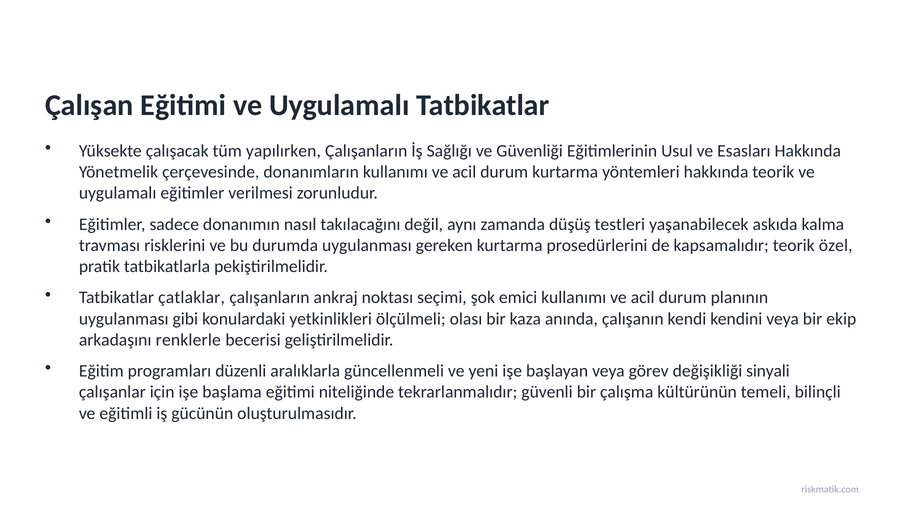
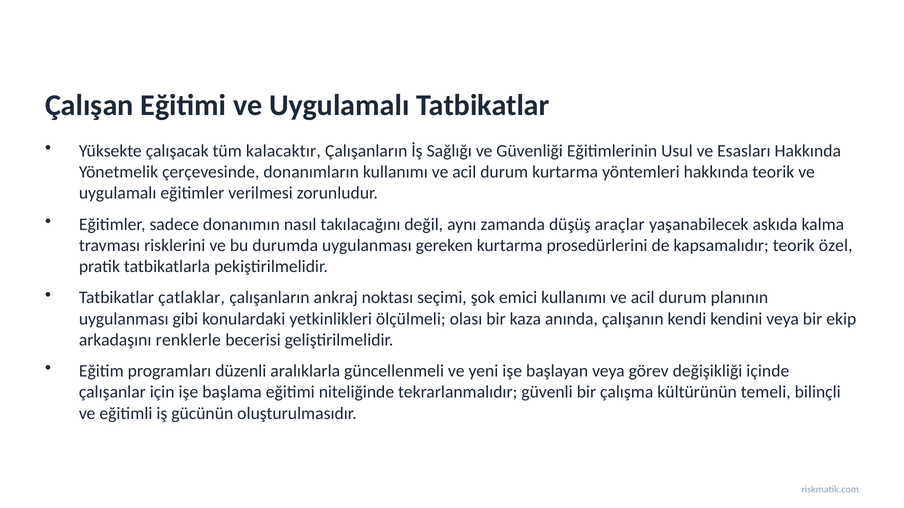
yapılırken: yapılırken -> kalacaktır (283, 151)
testleri: testleri -> araçlar (620, 224)
sinyali: sinyali -> içinde (768, 371)
